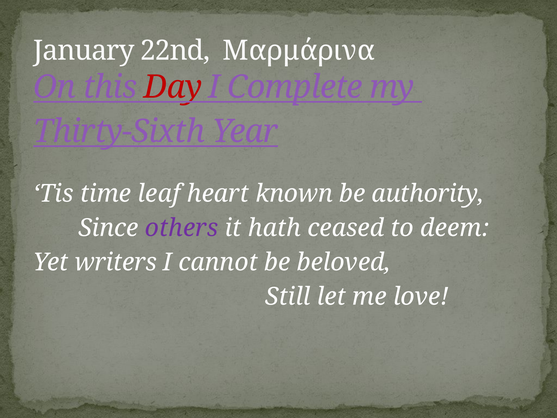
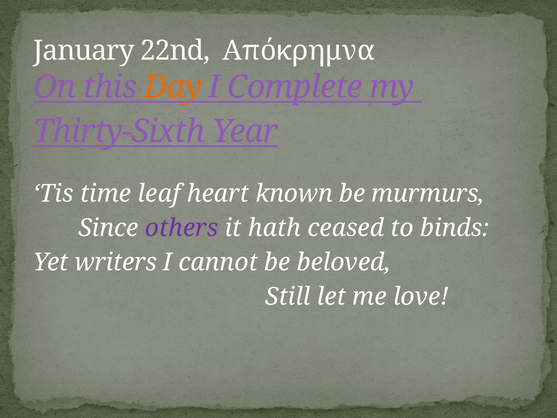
Μαρμάρινα: Μαρμάρινα -> Απόκρημνα (299, 51)
Day colour: red -> orange (173, 87)
authority: authority -> murmurs (428, 193)
deem: deem -> binds (455, 228)
